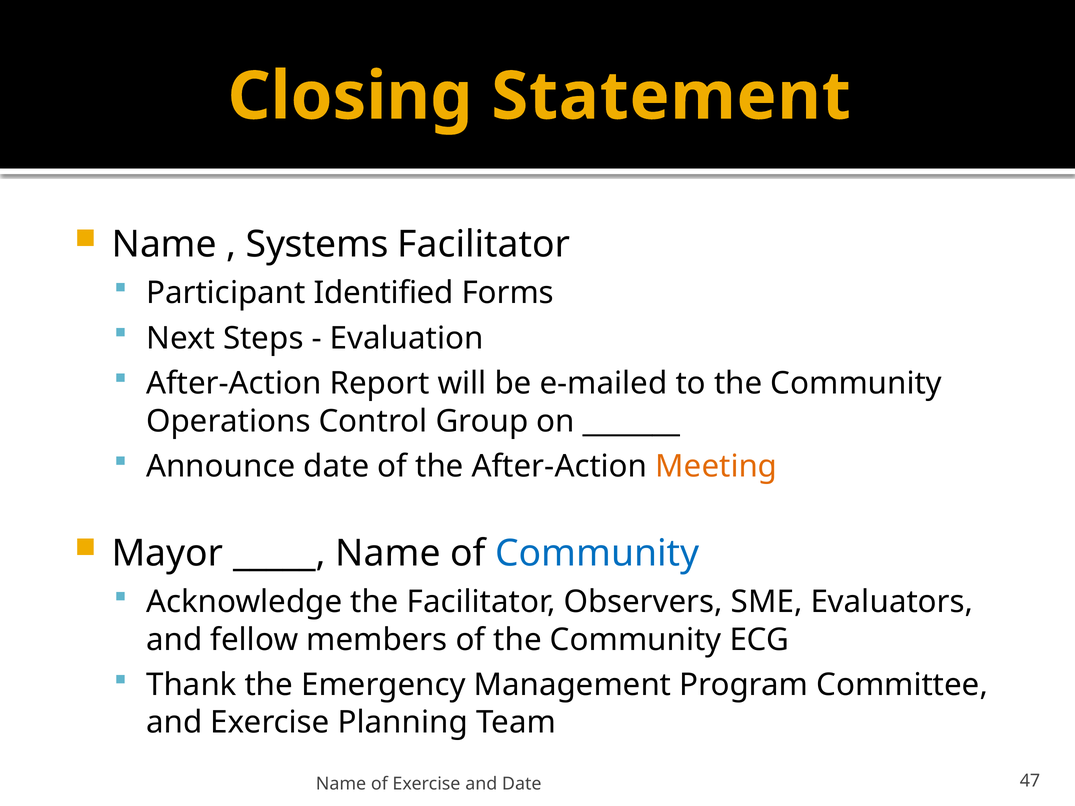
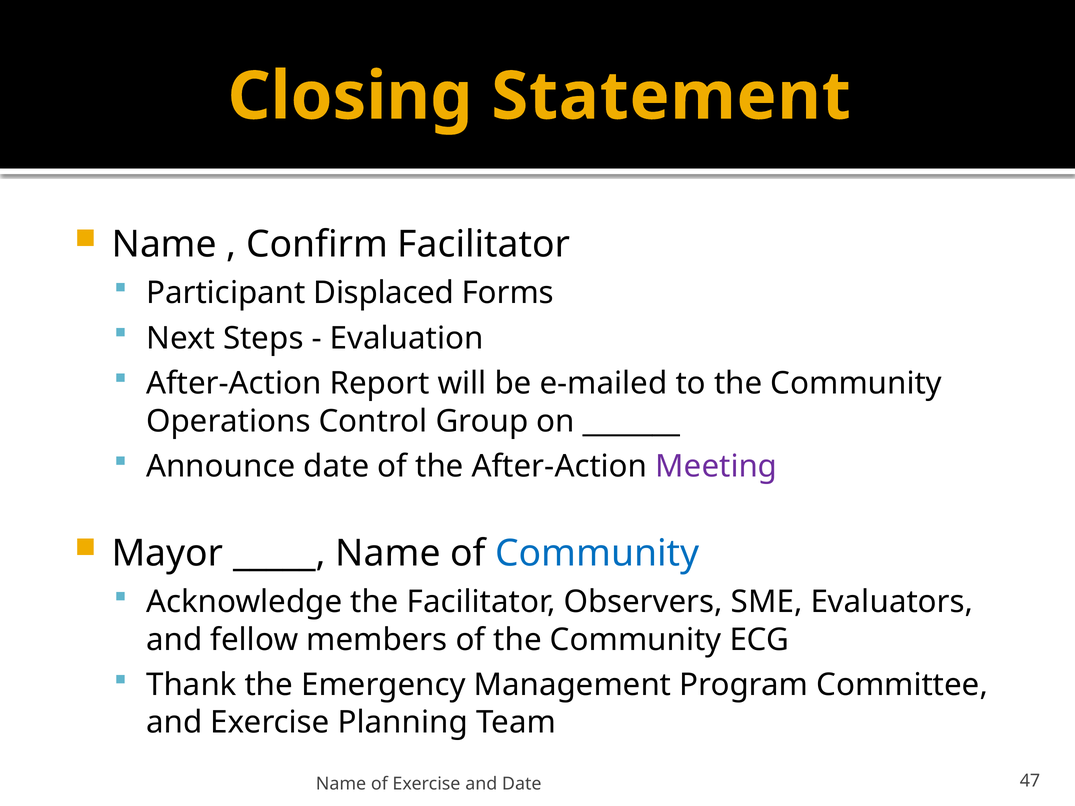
Systems: Systems -> Confirm (317, 244)
Identified: Identified -> Displaced (384, 293)
Meeting colour: orange -> purple (716, 467)
